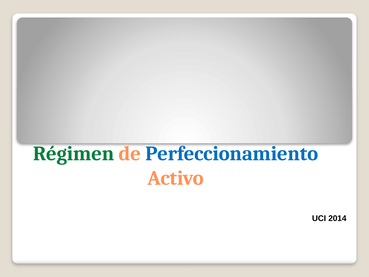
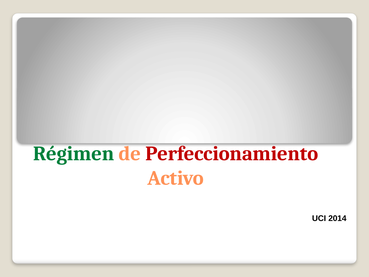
Perfeccionamiento colour: blue -> red (232, 153)
